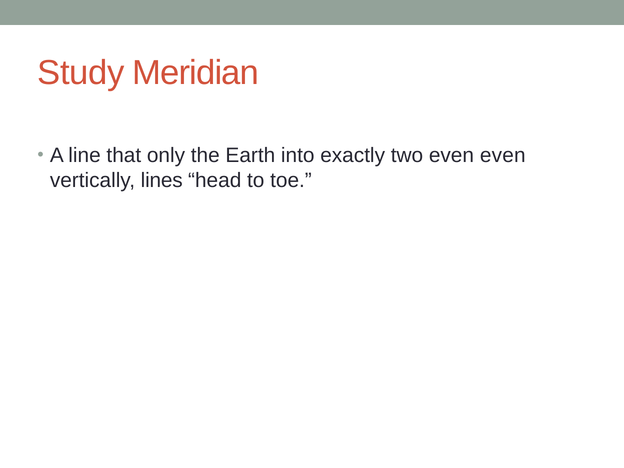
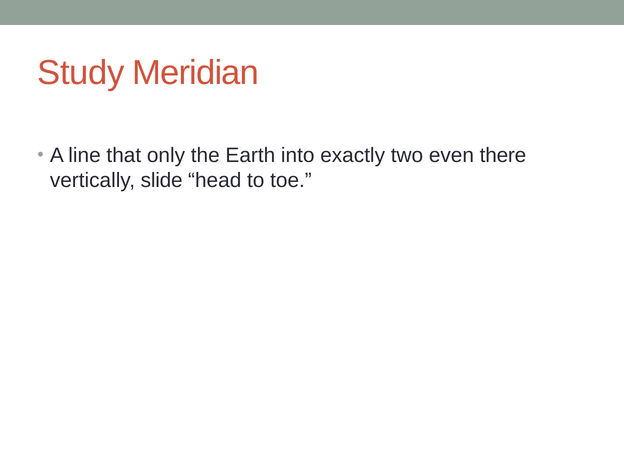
even even: even -> there (503, 155)
lines: lines -> slide (162, 180)
